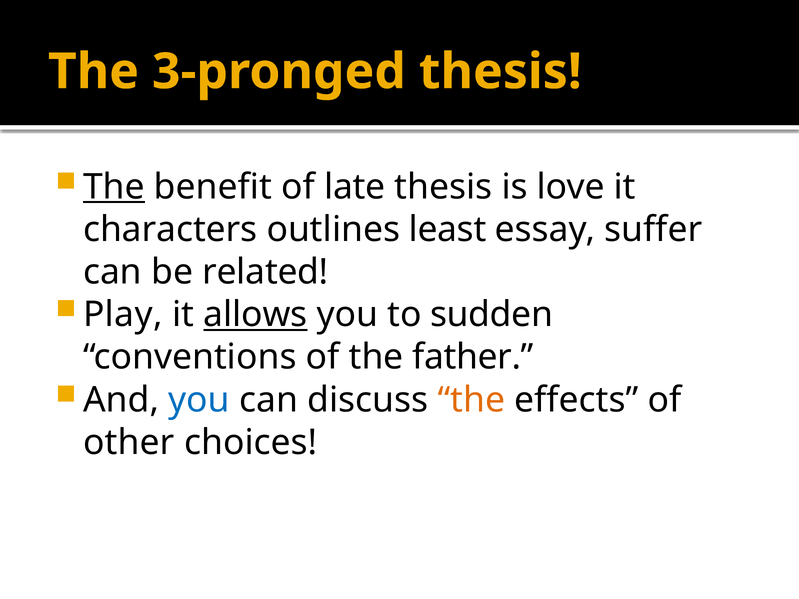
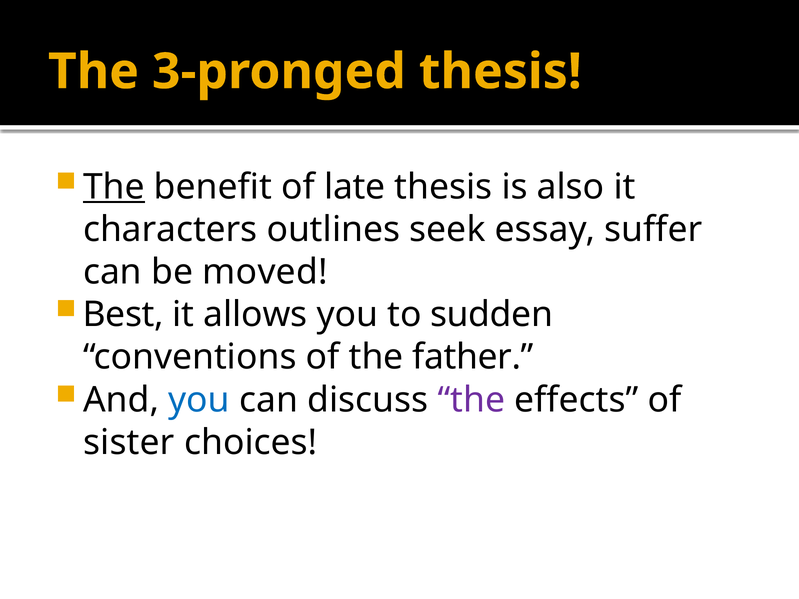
love: love -> also (571, 187)
least: least -> seek (447, 230)
related: related -> moved (265, 272)
Play: Play -> Best (123, 315)
allows underline: present -> none (255, 315)
the colour: orange -> purple (471, 400)
other: other -> sister (129, 443)
